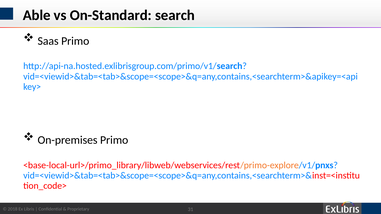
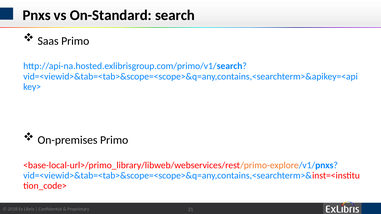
Able: Able -> Pnxs (37, 15)
